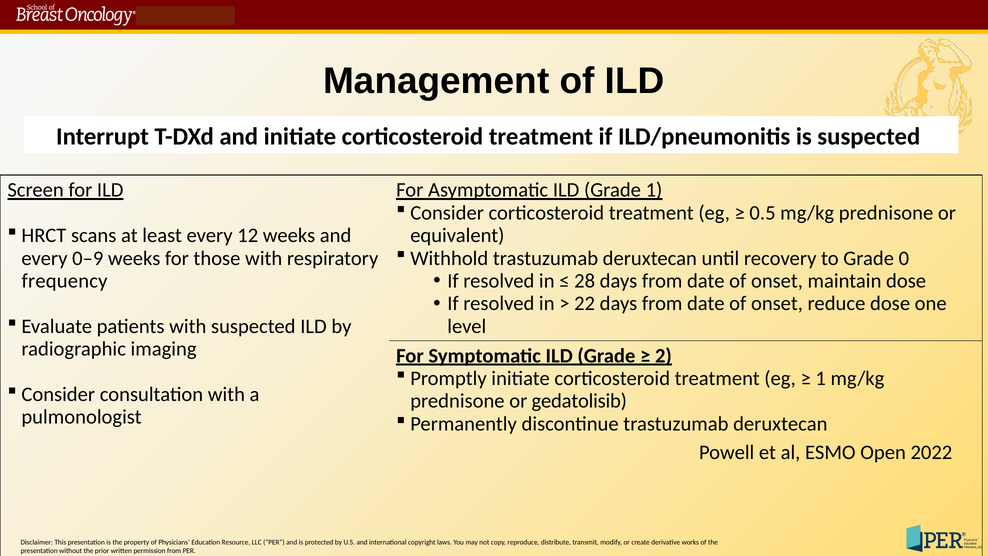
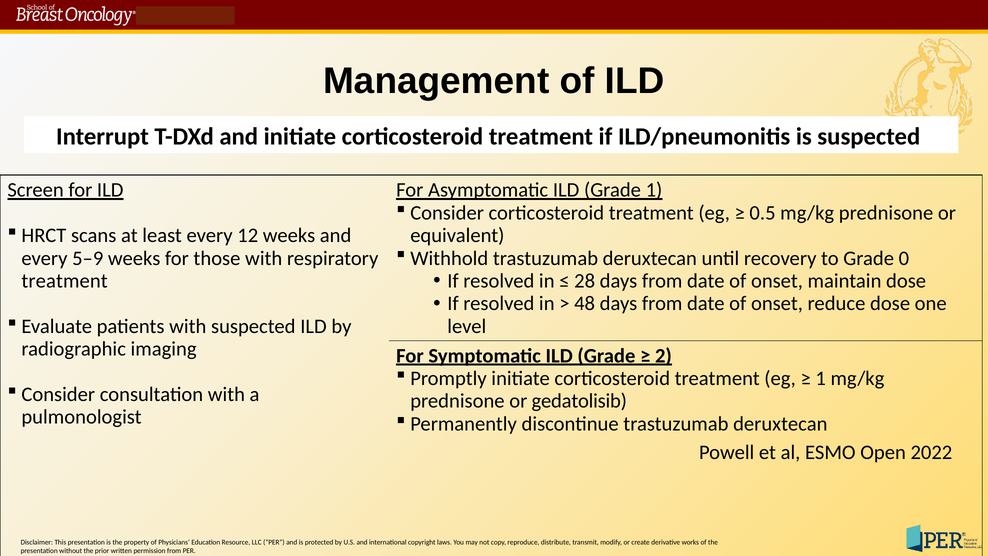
0–9: 0–9 -> 5–9 (88, 258)
frequency: frequency -> treatment (65, 281)
22: 22 -> 48 (585, 304)
